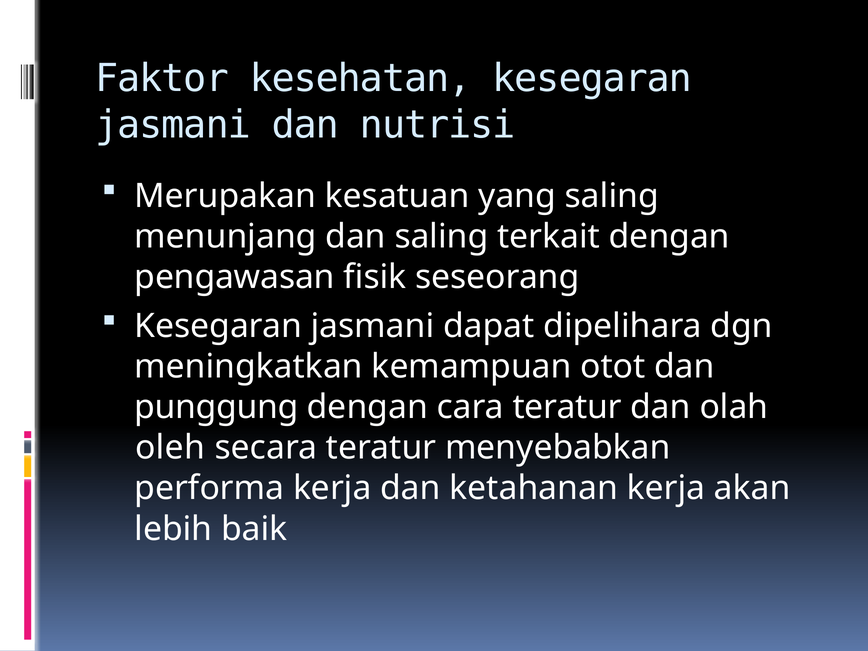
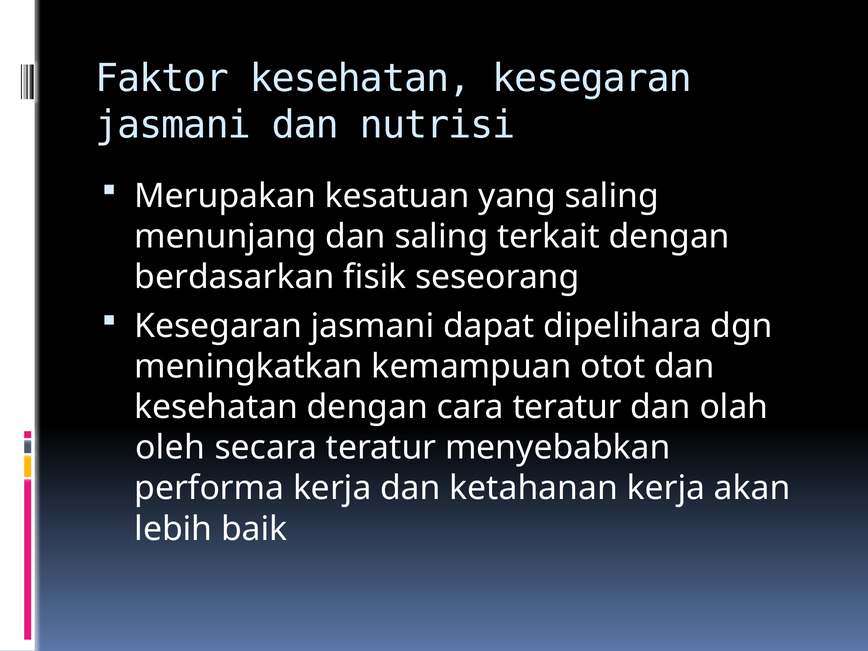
pengawasan: pengawasan -> berdasarkan (235, 277)
punggung: punggung -> kesehatan (216, 407)
